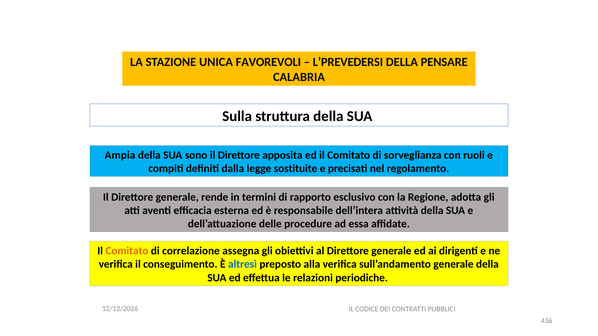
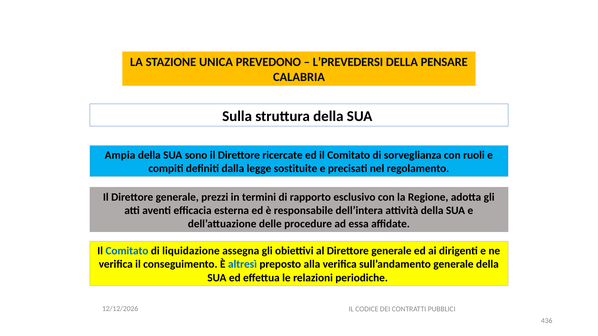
FAVOREVOLI: FAVOREVOLI -> PREVEDONO (268, 62)
apposita: apposita -> ricercate (282, 155)
rende: rende -> prezzi (215, 197)
Comitato colour: orange -> blue (127, 251)
correlazione: correlazione -> liquidazione (191, 251)
